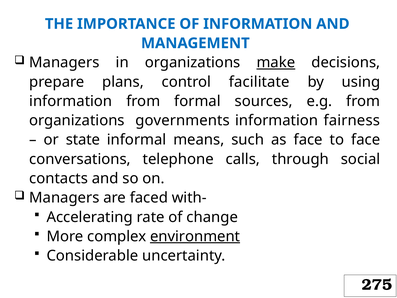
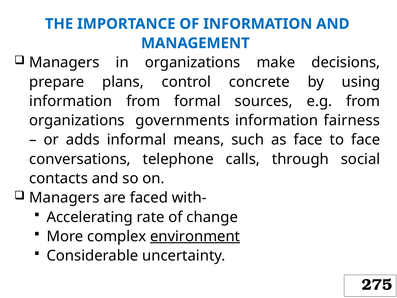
make underline: present -> none (276, 62)
facilitate: facilitate -> concrete (259, 82)
state: state -> adds (83, 140)
